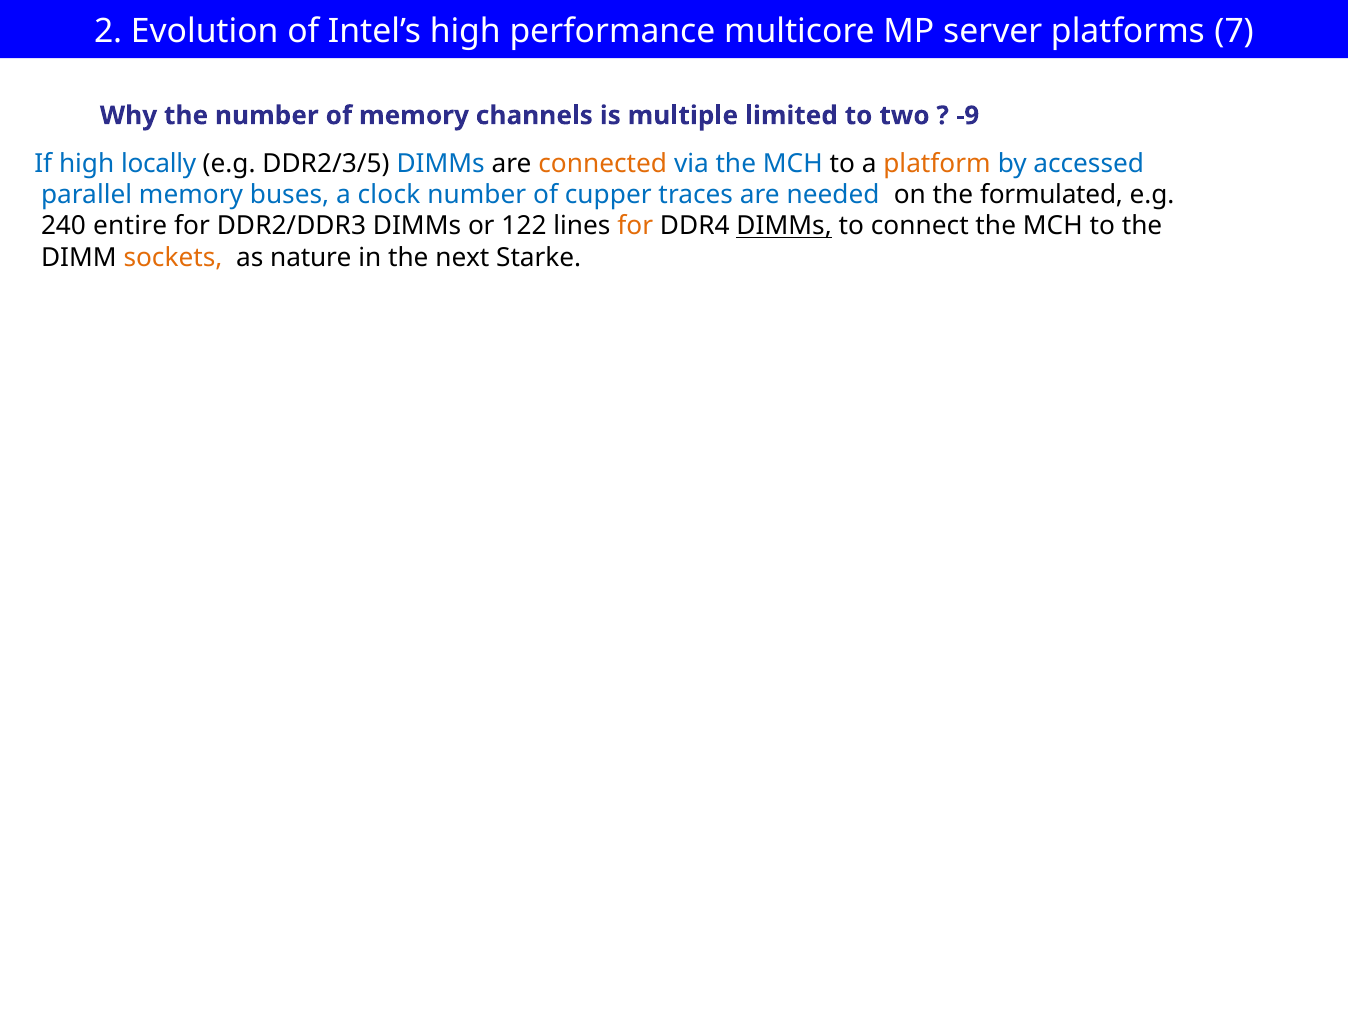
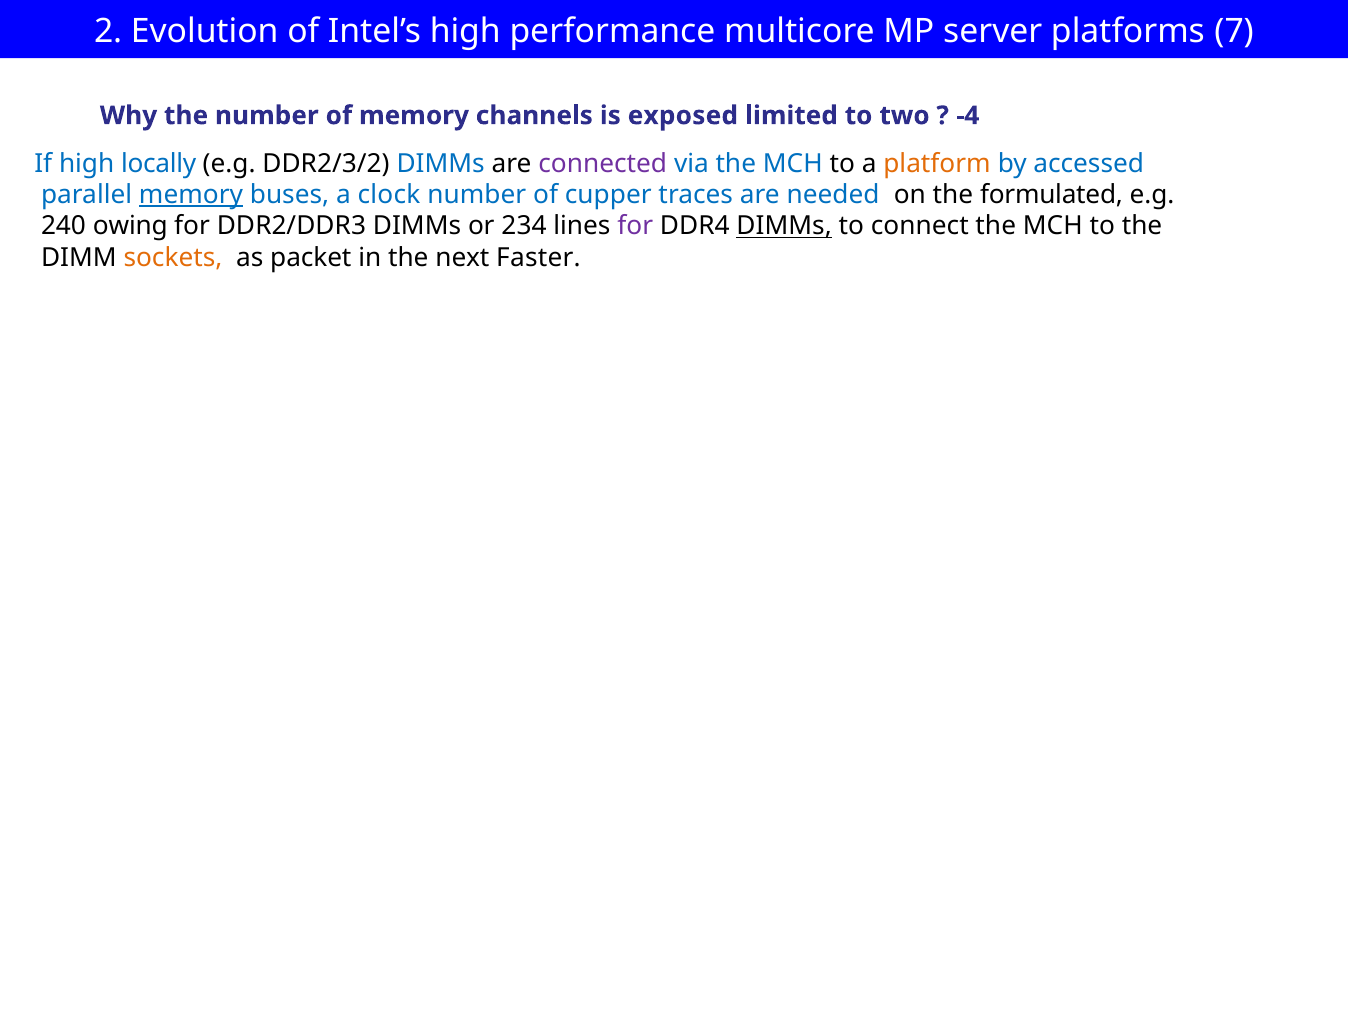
multiple: multiple -> exposed (683, 116)
-9: -9 -> -4 (968, 116)
DDR2/3/5: DDR2/3/5 -> DDR2/3/2 (326, 163)
connected colour: orange -> purple (603, 163)
memory underline: none -> present (191, 195)
entire: entire -> owing (130, 226)
122: 122 -> 234 (524, 226)
for colour: orange -> purple (635, 226)
nature: nature -> packet (311, 258)
Starke: Starke -> Faster (538, 258)
